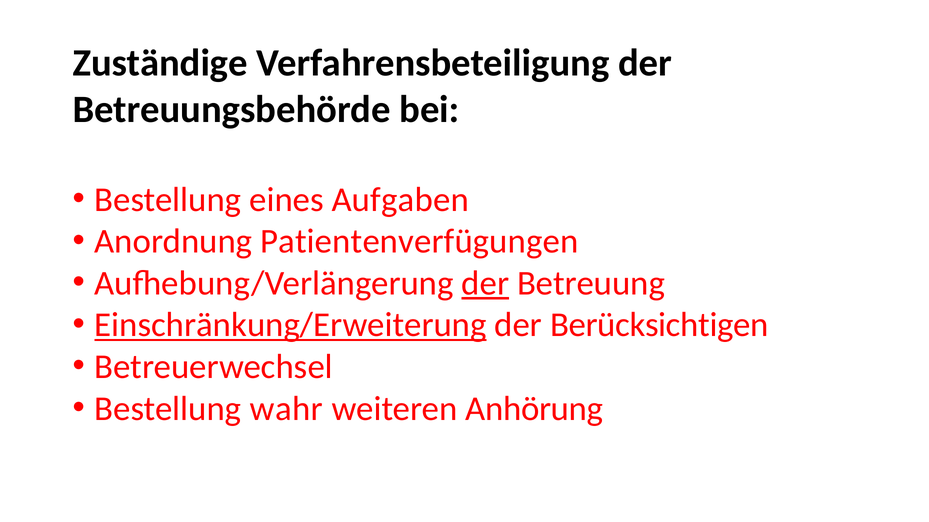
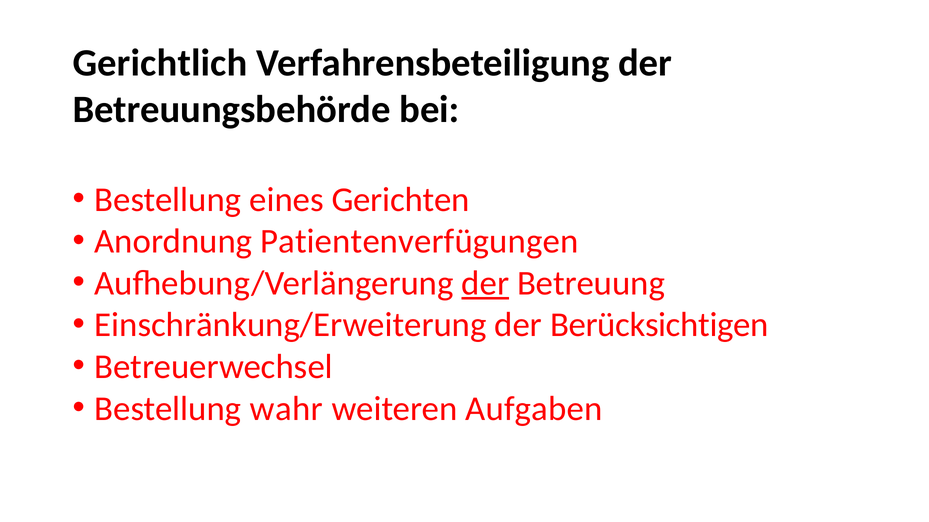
Zuständige: Zuständige -> Gerichtlich (160, 63)
Aufgaben: Aufgaben -> Gerichten (401, 200)
Einschränkung/Erweiterung underline: present -> none (290, 325)
Anhörung: Anhörung -> Aufgaben (534, 409)
